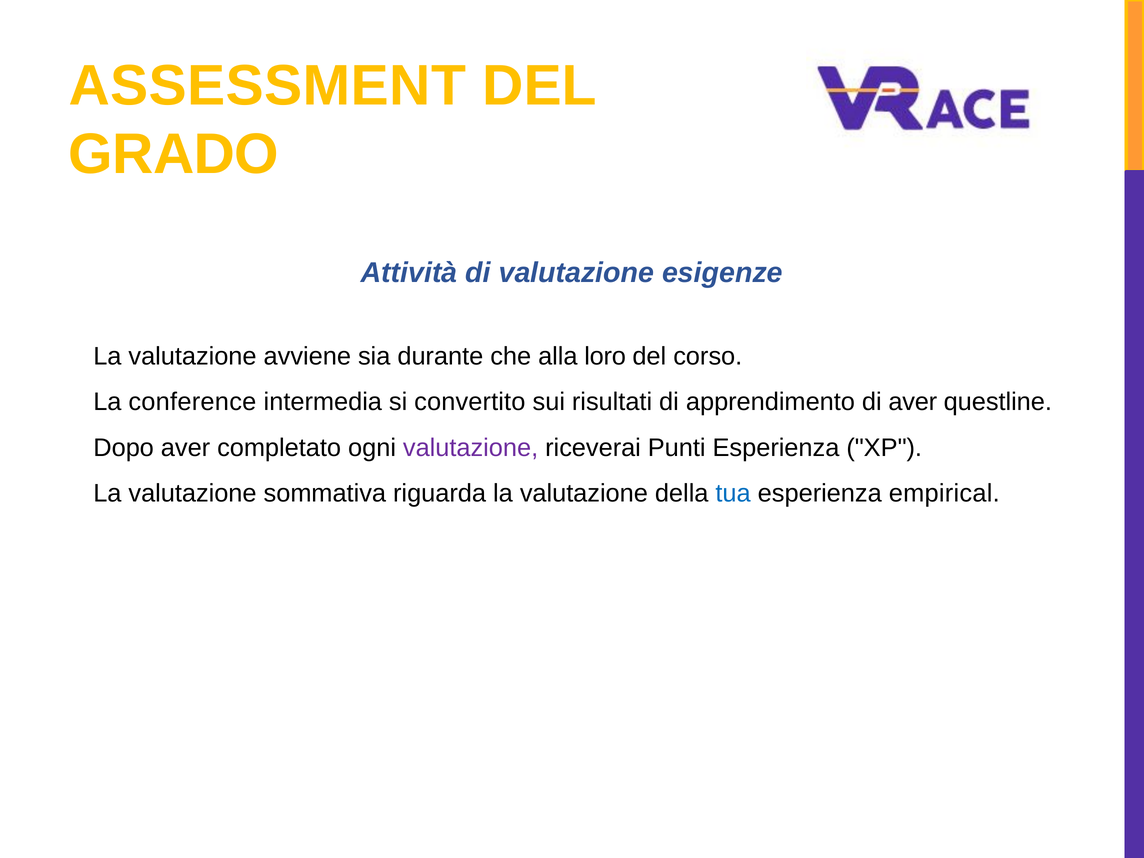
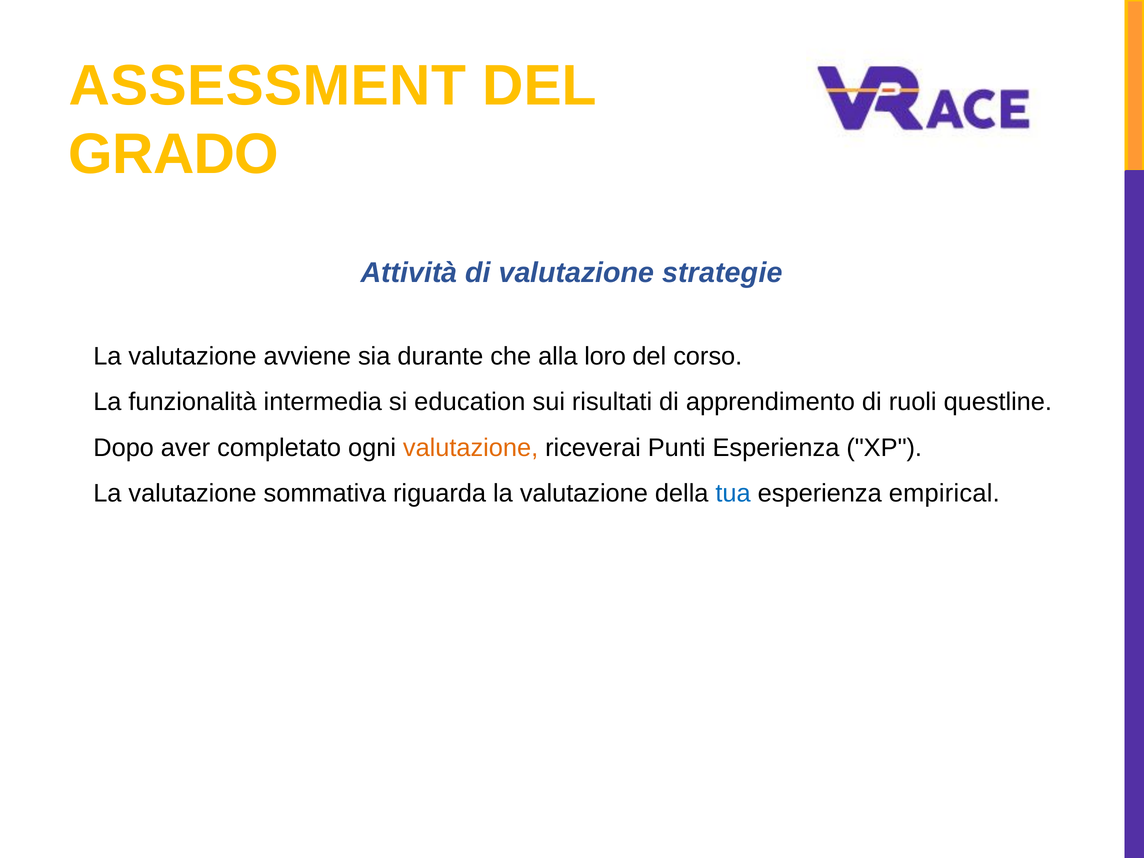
esigenze: esigenze -> strategie (722, 273)
conference: conference -> funzionalità (193, 402)
convertito: convertito -> education (470, 402)
di aver: aver -> ruoli (913, 402)
valutazione colour: purple -> orange (471, 448)
